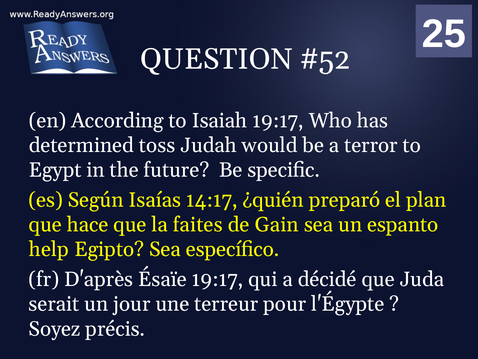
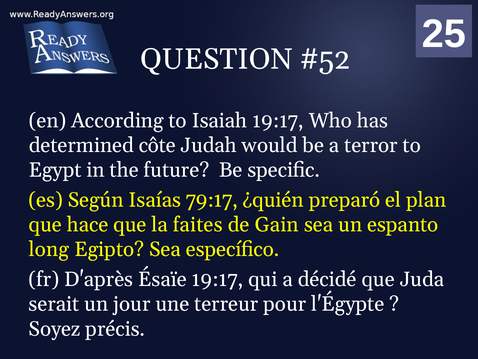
toss: toss -> côte (157, 145)
14:17: 14:17 -> 79:17 (212, 200)
help: help -> long (49, 249)
